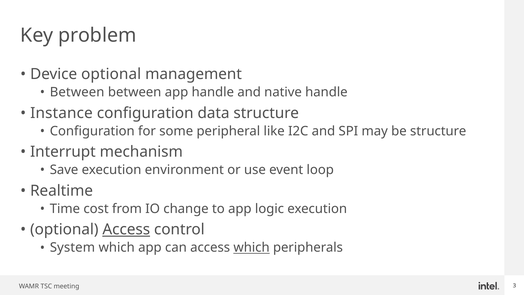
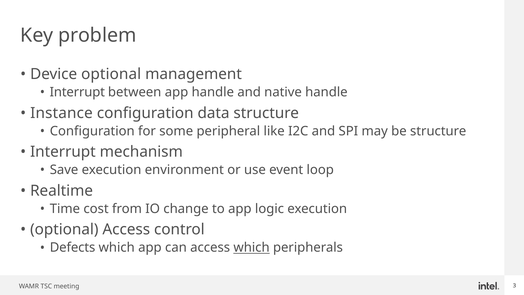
Between: Between -> Interrupt (77, 92)
Access underline: present -> none (126, 229)
System: System -> Defects (73, 247)
